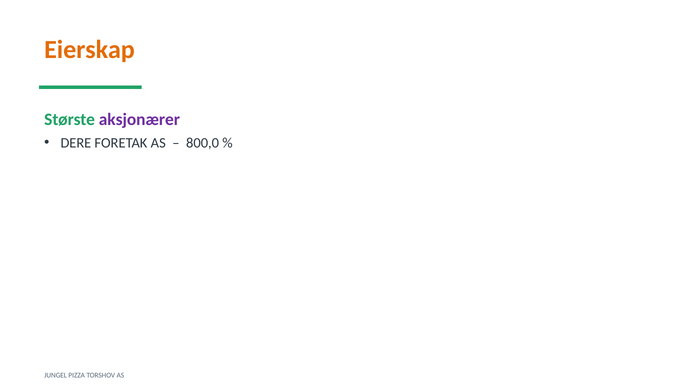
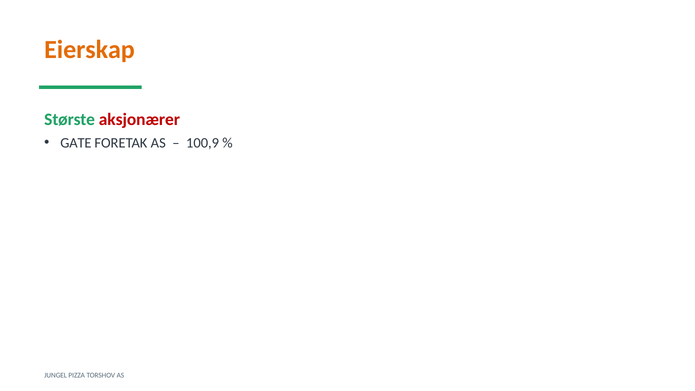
aksjonærer colour: purple -> red (139, 120)
DERE: DERE -> GATE (76, 143)
800,0: 800,0 -> 100,9 (203, 143)
